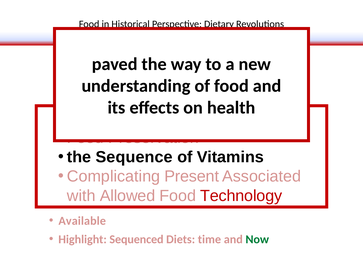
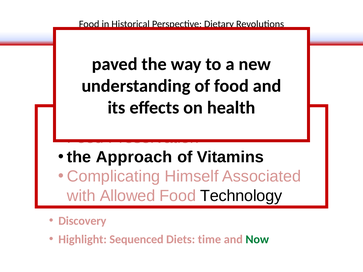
Sequence: Sequence -> Approach (134, 157)
Present: Present -> Himself (192, 177)
Technology colour: red -> black (241, 196)
Available: Available -> Discovery (82, 221)
